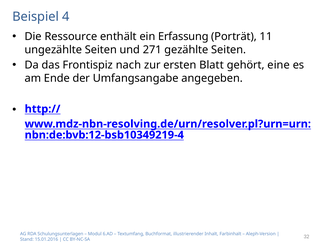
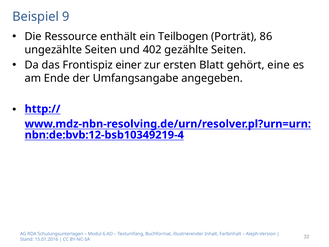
4: 4 -> 9 (66, 17)
Erfassung: Erfassung -> Teilbogen (183, 37)
11: 11 -> 86 (266, 37)
271: 271 -> 402 (152, 50)
nach: nach -> einer (129, 65)
